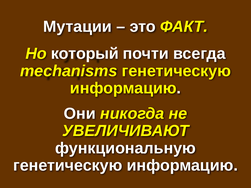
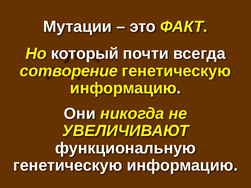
mechanisms: mechanisms -> сотворение (69, 71)
